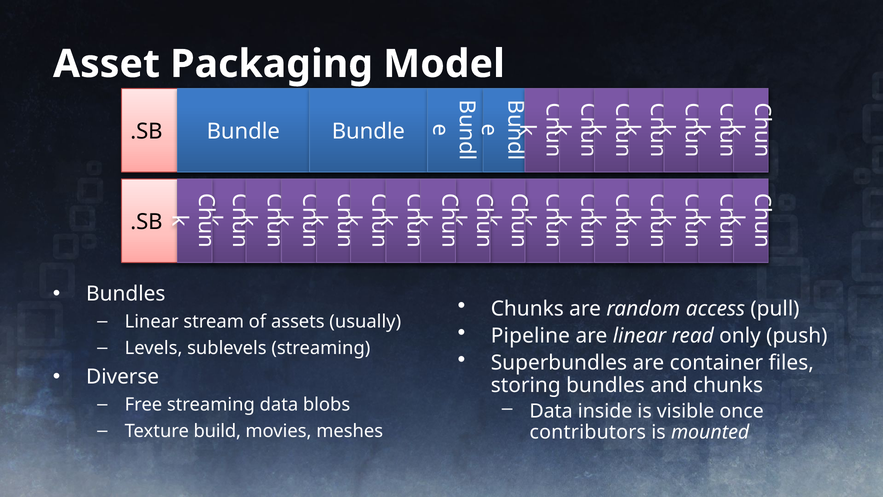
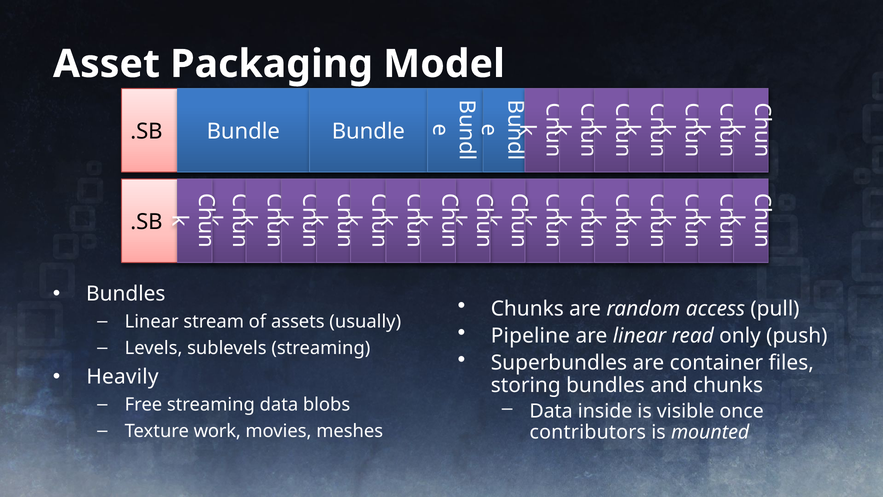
Diverse: Diverse -> Heavily (122, 377)
build: build -> work (217, 431)
